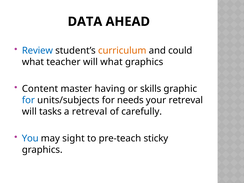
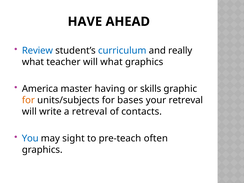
DATA: DATA -> HAVE (85, 22)
curriculum colour: orange -> blue (122, 51)
could: could -> really (180, 51)
Content: Content -> America (40, 89)
for colour: blue -> orange (28, 100)
needs: needs -> bases (130, 100)
tasks: tasks -> write (50, 112)
carefully: carefully -> contacts (142, 112)
sticky: sticky -> often (156, 138)
